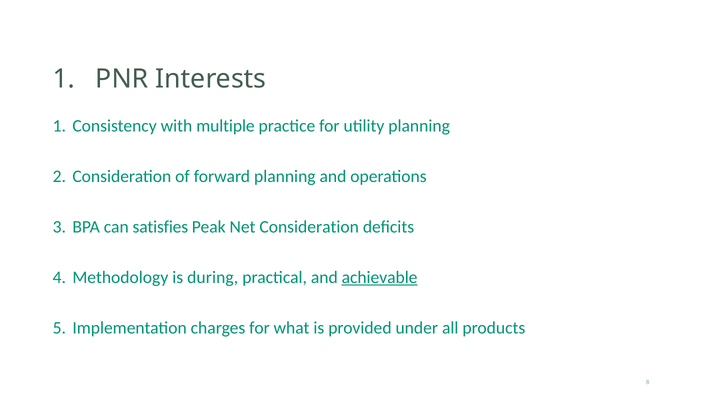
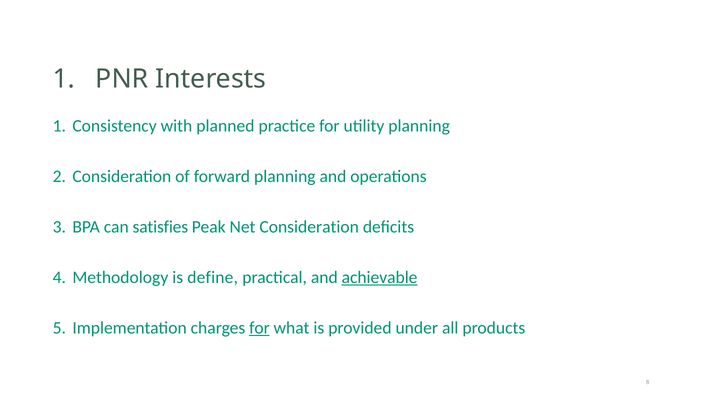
multiple: multiple -> planned (225, 126)
during: during -> define (213, 277)
for underline: none -> present (260, 328)
